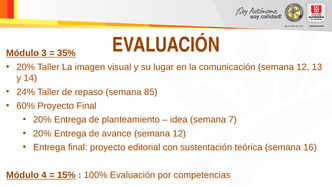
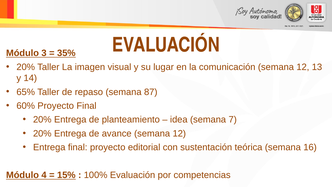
24%: 24% -> 65% (26, 92)
85: 85 -> 87 (151, 92)
